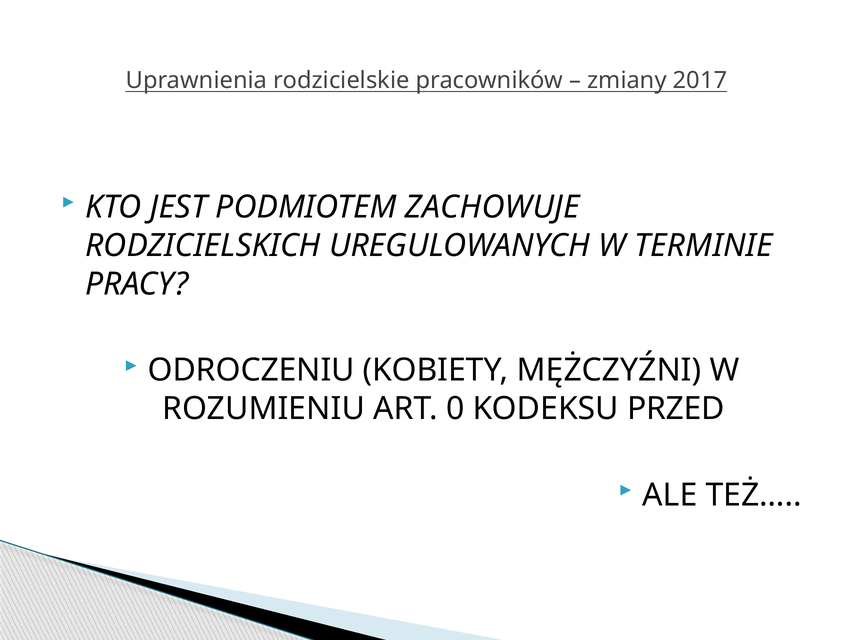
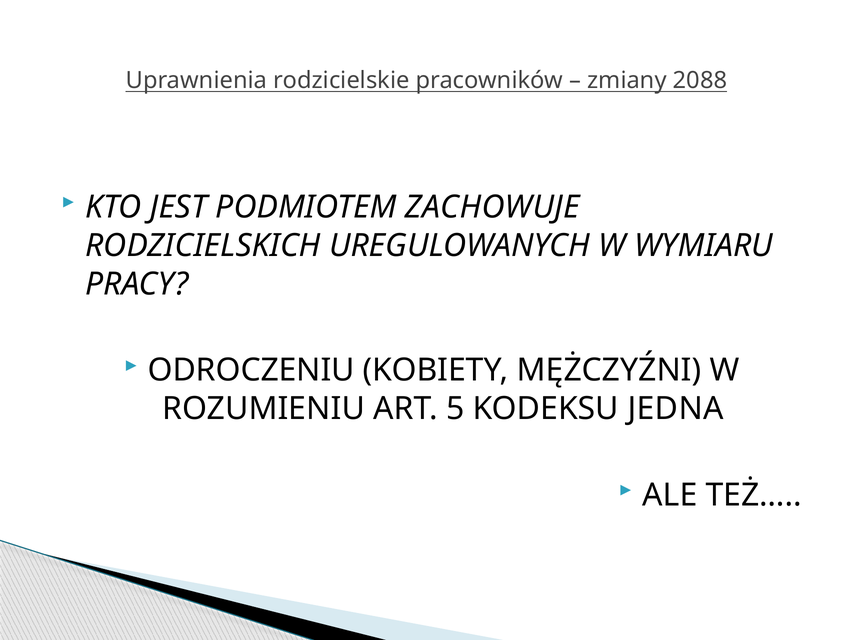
2017: 2017 -> 2088 (700, 81)
TERMINIE: TERMINIE -> WYMIARU (704, 245)
0: 0 -> 5 (455, 409)
PRZED: PRZED -> JEDNA (676, 409)
